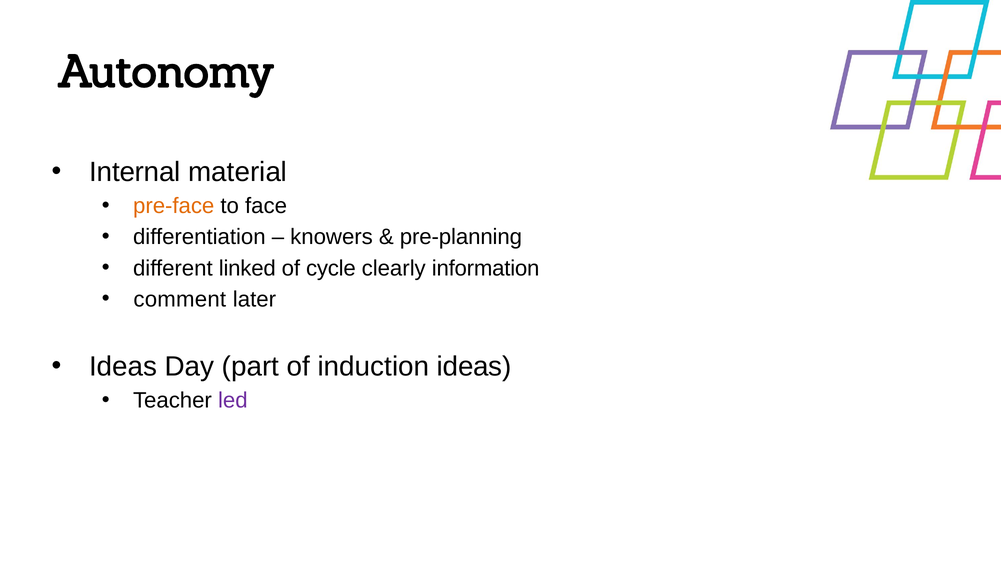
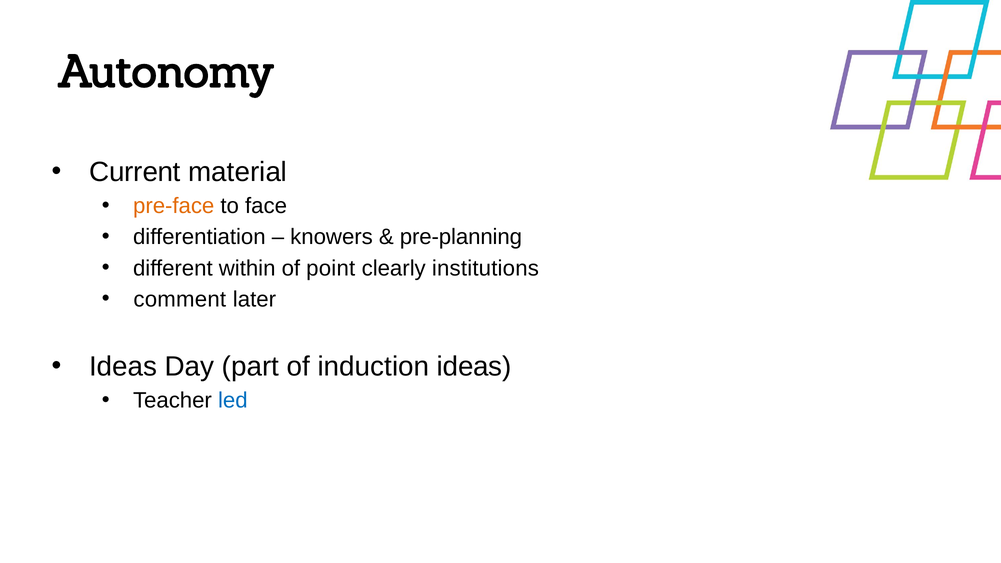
Internal: Internal -> Current (135, 172)
linked: linked -> within (247, 268)
cycle: cycle -> point (331, 268)
information: information -> institutions (485, 268)
led colour: purple -> blue (233, 401)
